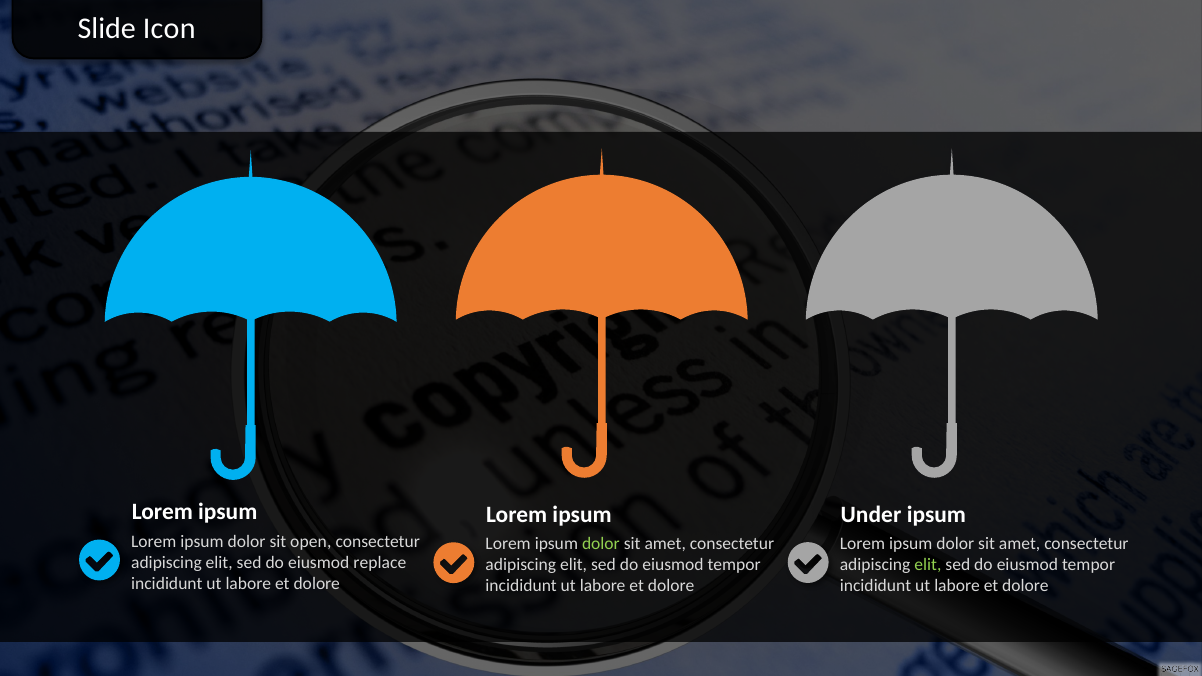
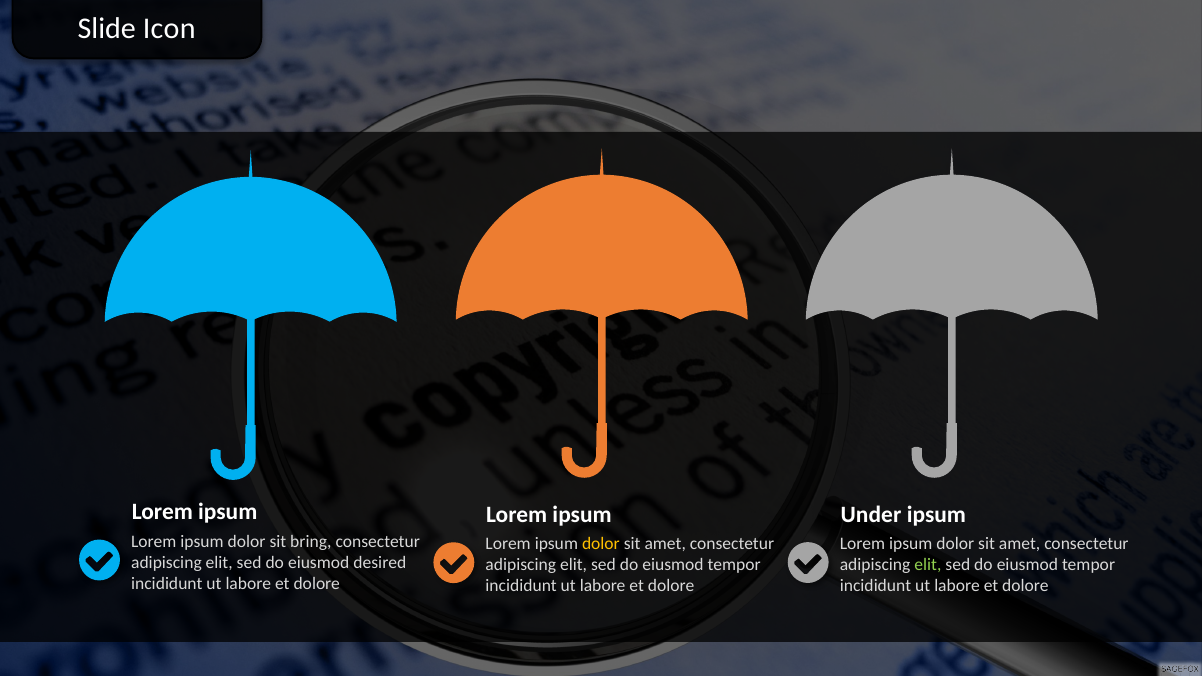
open: open -> bring (311, 542)
dolor colour: light green -> yellow (601, 544)
replace: replace -> desired (380, 563)
